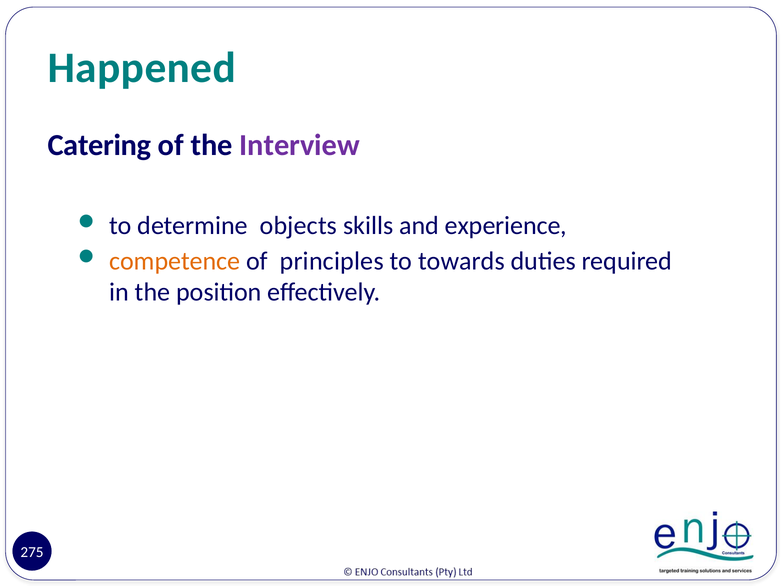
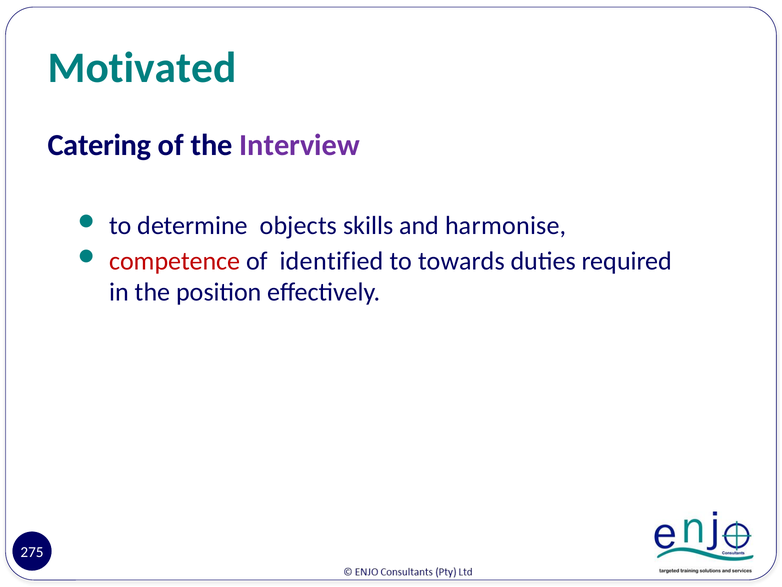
Happened: Happened -> Motivated (142, 68)
experience: experience -> harmonise (506, 225)
competence colour: orange -> red (175, 261)
principles: principles -> identified (332, 261)
